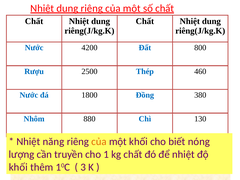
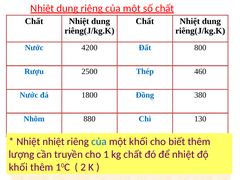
Nhiệt năng: năng -> nhiệt (54, 142)
của colour: orange -> blue (99, 142)
biết nóng: nóng -> thêm (199, 142)
3: 3 -> 2 (83, 167)
